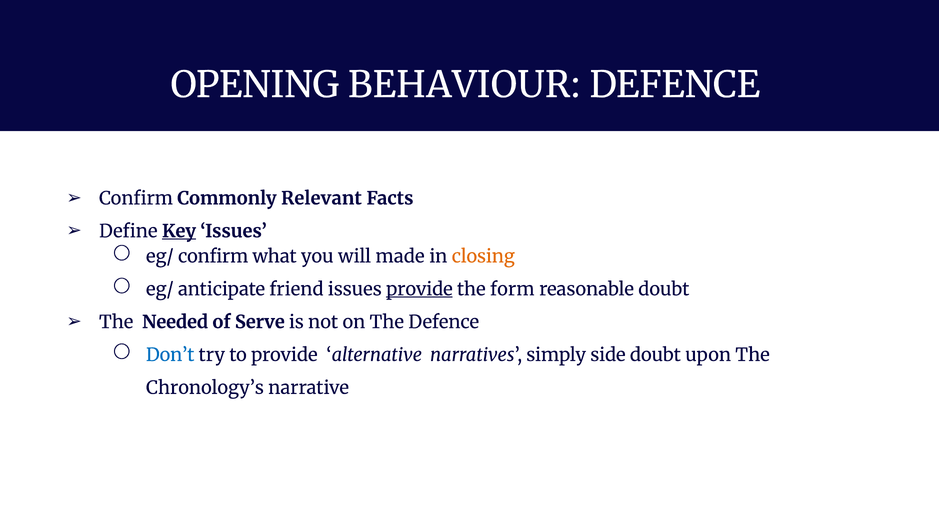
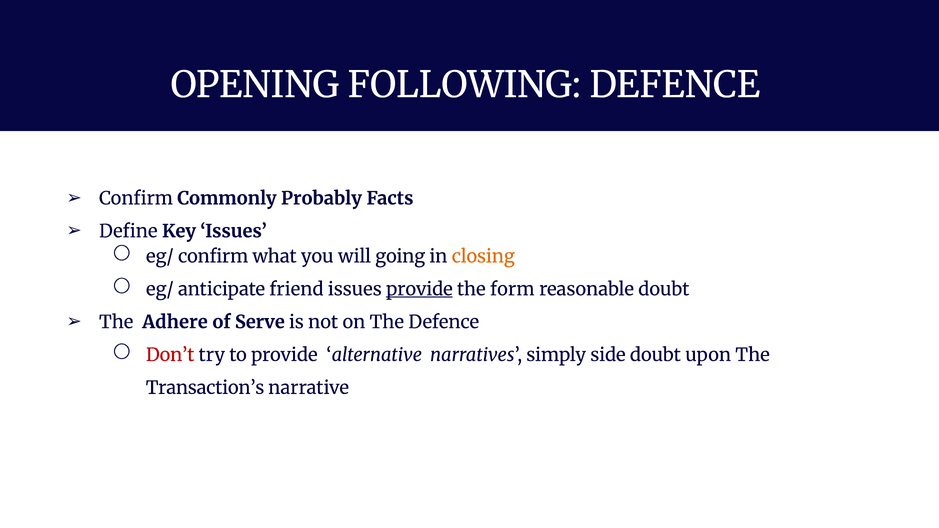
BEHAVIOUR: BEHAVIOUR -> FOLLOWING (464, 85)
Relevant: Relevant -> Probably (322, 199)
Key underline: present -> none (179, 231)
made: made -> going (400, 257)
Needed: Needed -> Adhere (175, 322)
Don’t colour: blue -> red (170, 355)
Chronology’s: Chronology’s -> Transaction’s (205, 388)
